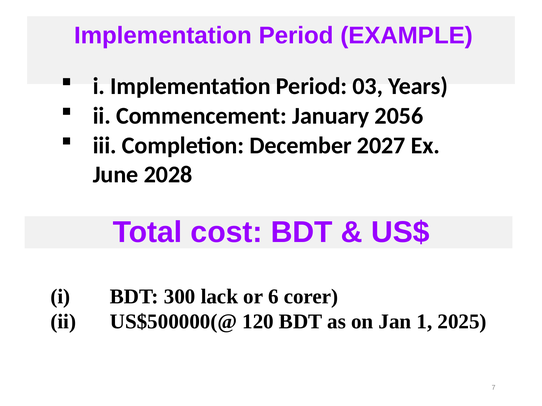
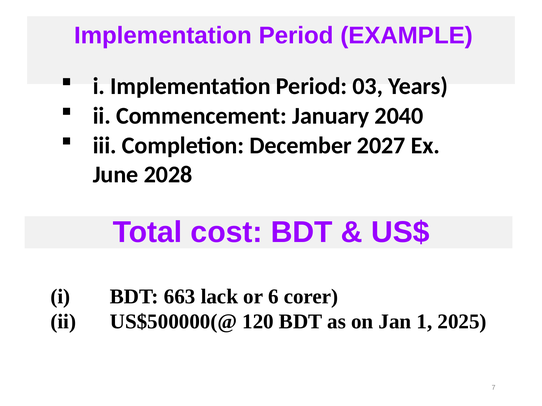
2056: 2056 -> 2040 (399, 116)
300: 300 -> 663 (180, 297)
